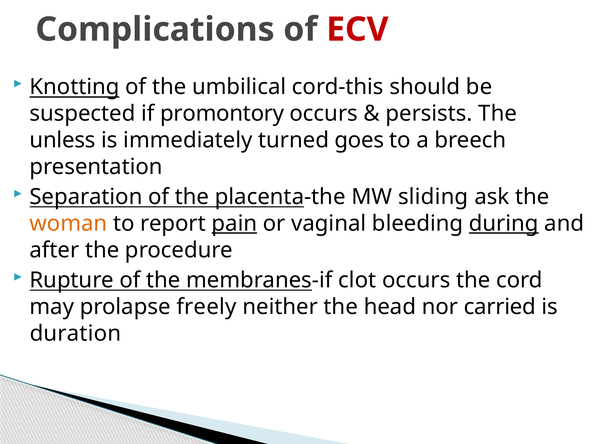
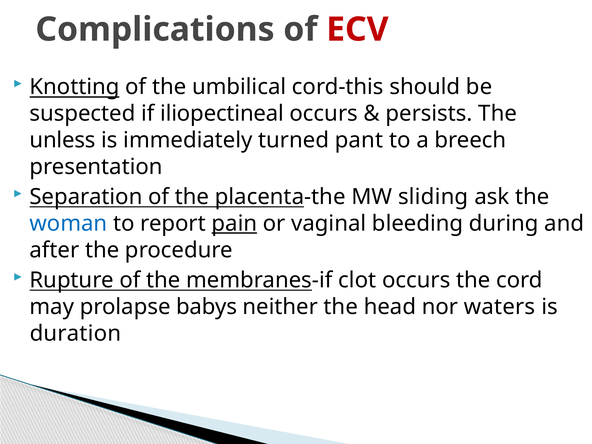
promontory: promontory -> iliopectineal (222, 114)
goes: goes -> pant (359, 140)
woman colour: orange -> blue (68, 223)
during underline: present -> none (504, 223)
freely: freely -> babys (207, 307)
carried: carried -> waters (500, 307)
